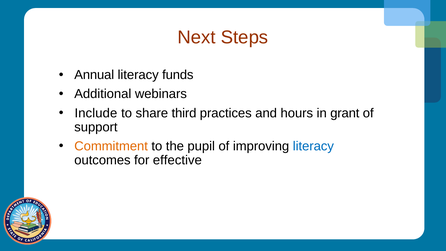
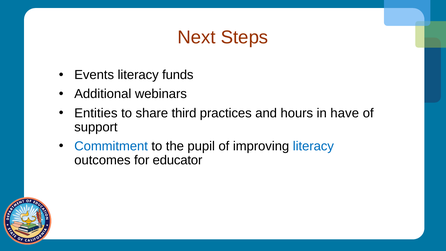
Annual: Annual -> Events (94, 75)
Include: Include -> Entities (96, 113)
grant: grant -> have (345, 113)
Commitment colour: orange -> blue (111, 146)
effective: effective -> educator (177, 160)
